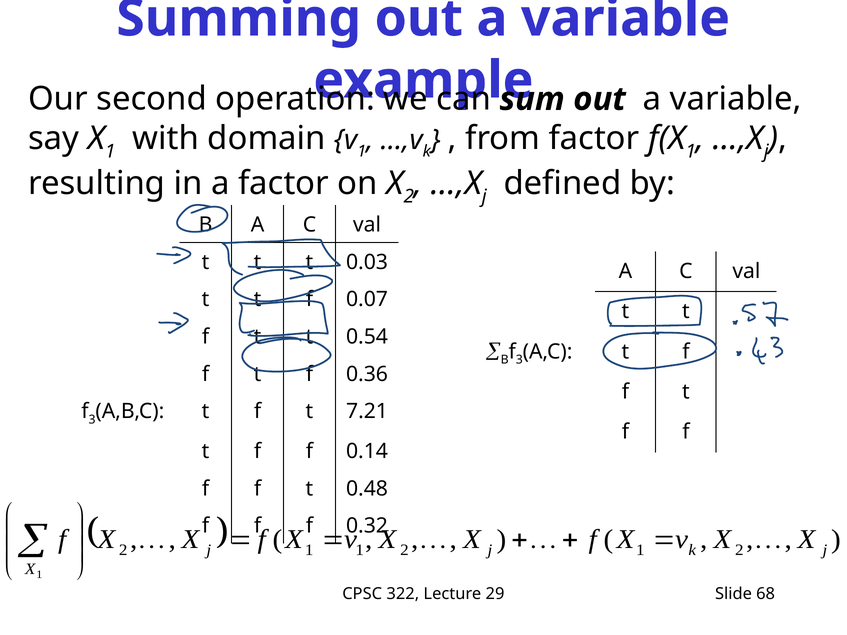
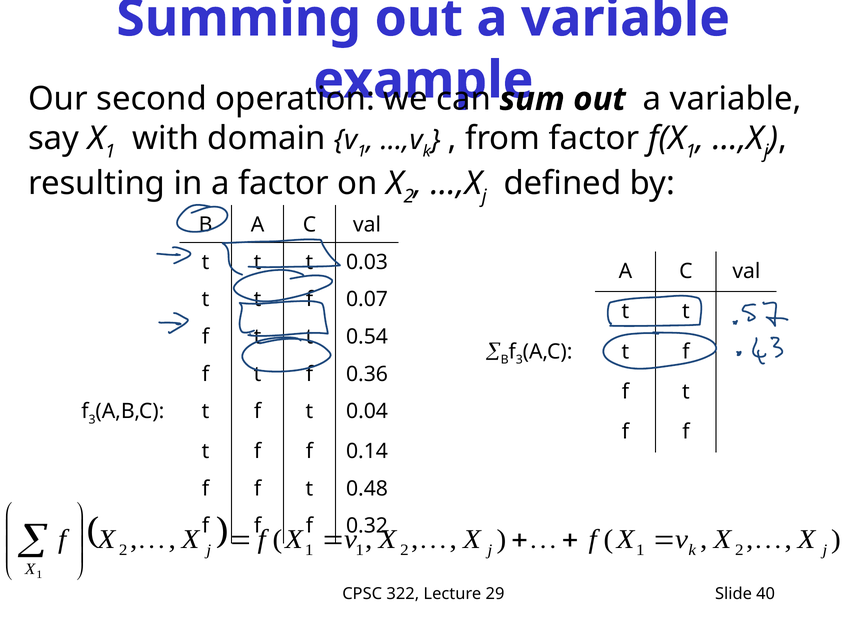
7.21: 7.21 -> 0.04 (367, 412)
68: 68 -> 40 (766, 594)
